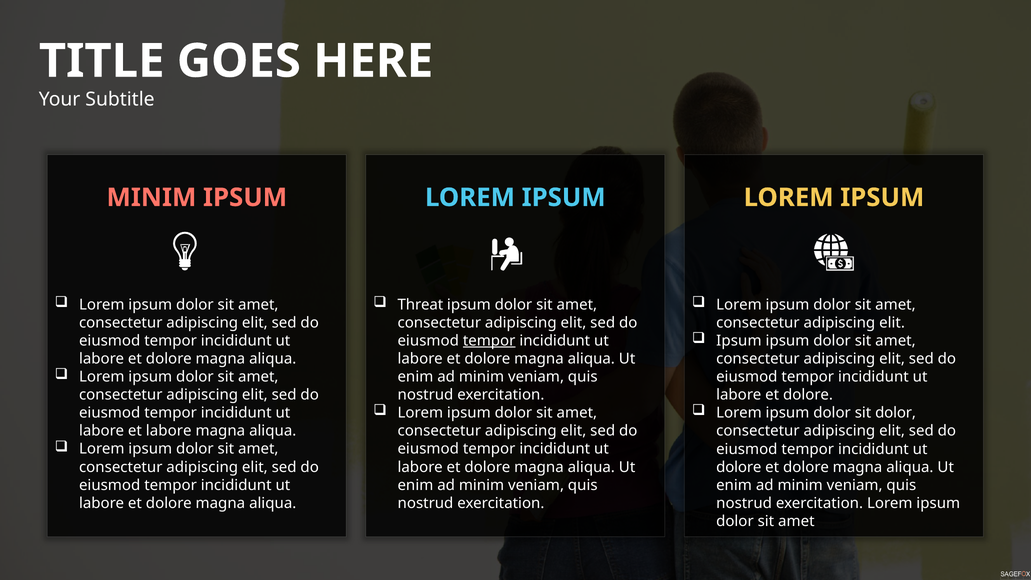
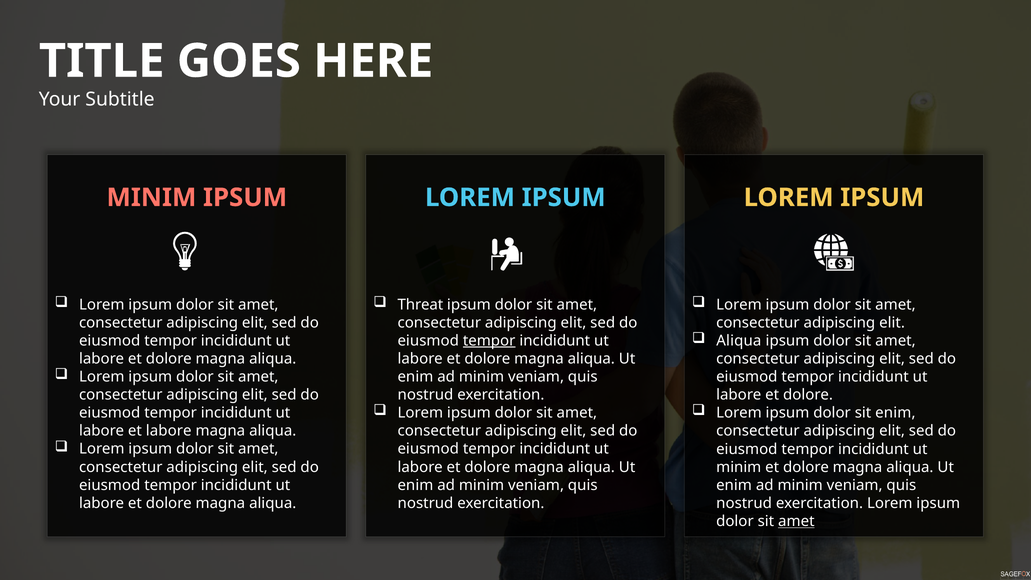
Ipsum: Ipsum -> Aliqua (739, 341)
sit dolor: dolor -> enim (895, 413)
dolore: dolore -> minim (739, 467)
amet underline: none -> present (796, 521)
